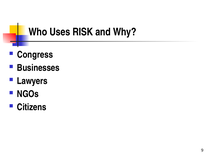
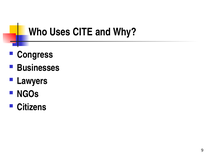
RISK: RISK -> CITE (83, 32)
